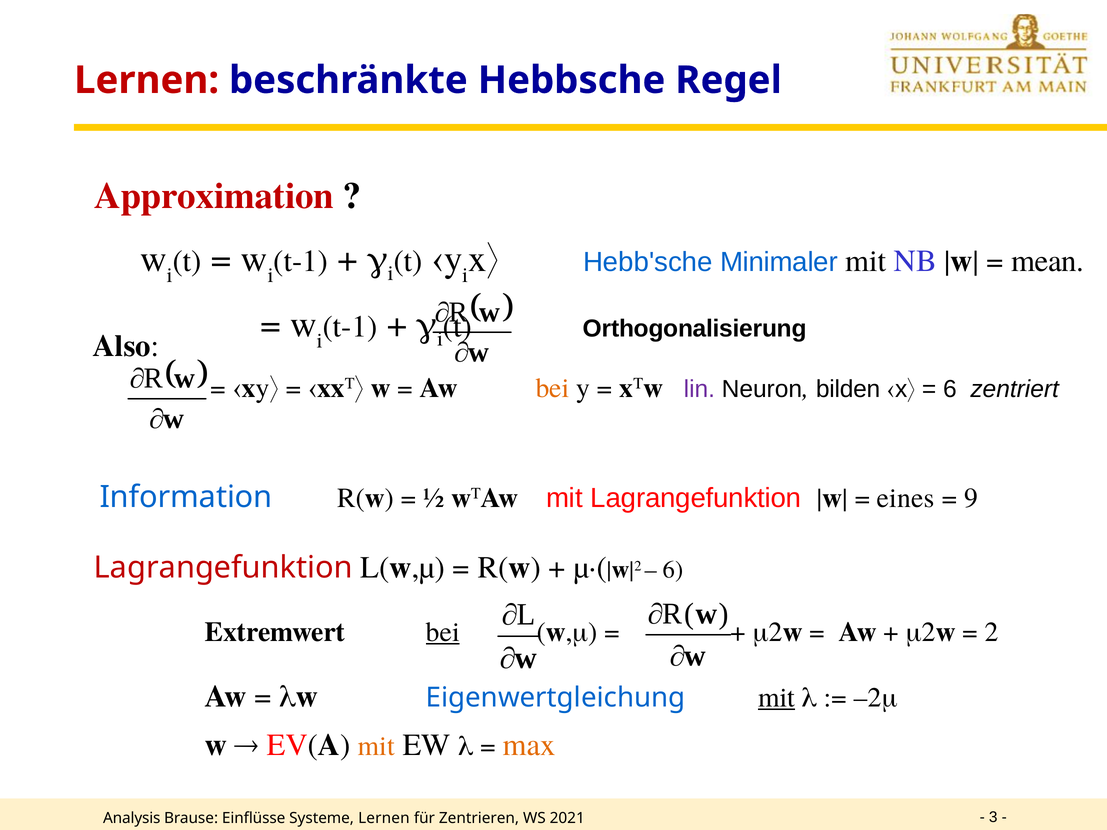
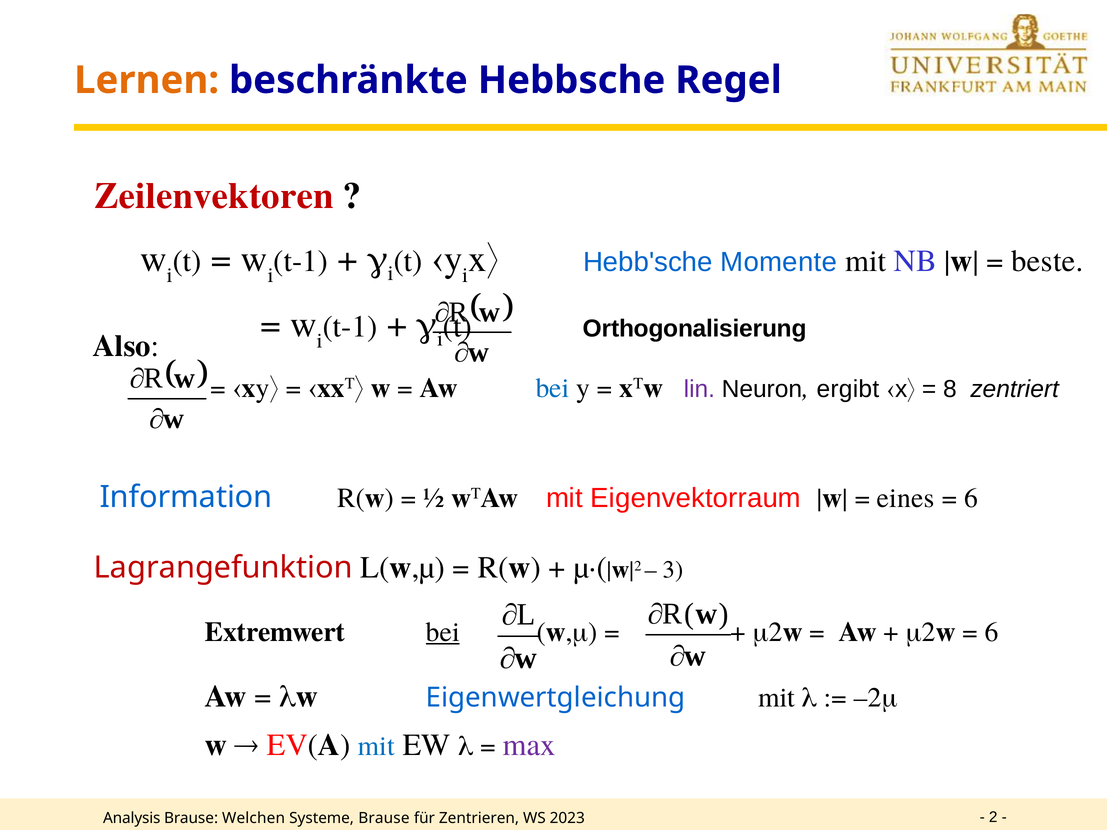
Lernen colour: red -> orange (147, 80)
Approximation: Approximation -> Zeilenvektoren (214, 196)
Minimaler: Minimaler -> Momente (779, 262)
mean: mean -> beste (1047, 261)
bei colour: orange -> blue (552, 388)
bilden: bilden -> ergibt (848, 389)
6: 6 -> 8 (950, 389)
mit Lagrangefunktion: Lagrangefunktion -> Eigenvektorraum (696, 498)
9: 9 -> 6 (971, 498)
6: 6 -> 3 (673, 570)
2: 2 -> 6 (992, 632)
mit underline: present -> none (776, 698)
mit colour: orange -> blue (376, 746)
max colour: orange -> purple (529, 745)
Einflüsse: Einflüsse -> Welchen (254, 818)
Systeme Lernen: Lernen -> Brause (384, 818)
2021: 2021 -> 2023 (567, 818)
3: 3 -> 2 (993, 818)
